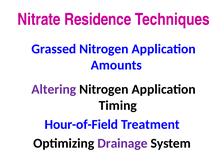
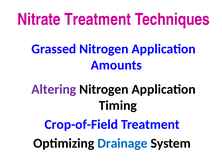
Nitrate Residence: Residence -> Treatment (98, 19)
Hour-of-Field: Hour-of-Field -> Crop-of-Field (81, 125)
Drainage colour: purple -> blue (123, 144)
